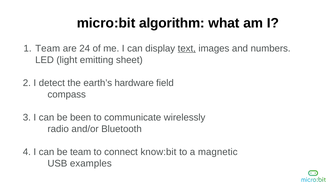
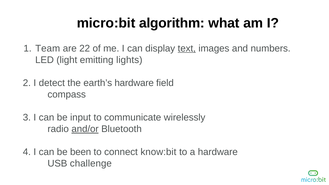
24: 24 -> 22 (85, 48)
sheet: sheet -> lights (129, 60)
been: been -> input (81, 118)
and/or underline: none -> present (85, 129)
be team: team -> been (81, 152)
a magnetic: magnetic -> hardware (218, 152)
examples: examples -> challenge (91, 164)
